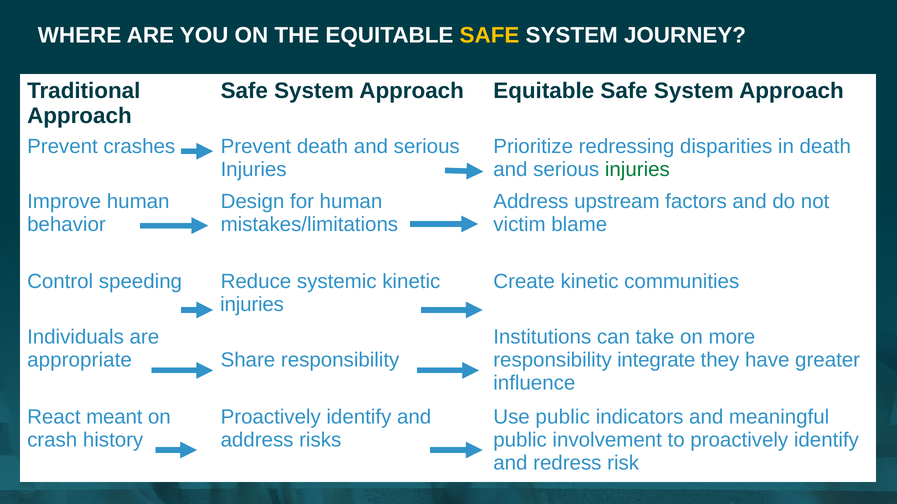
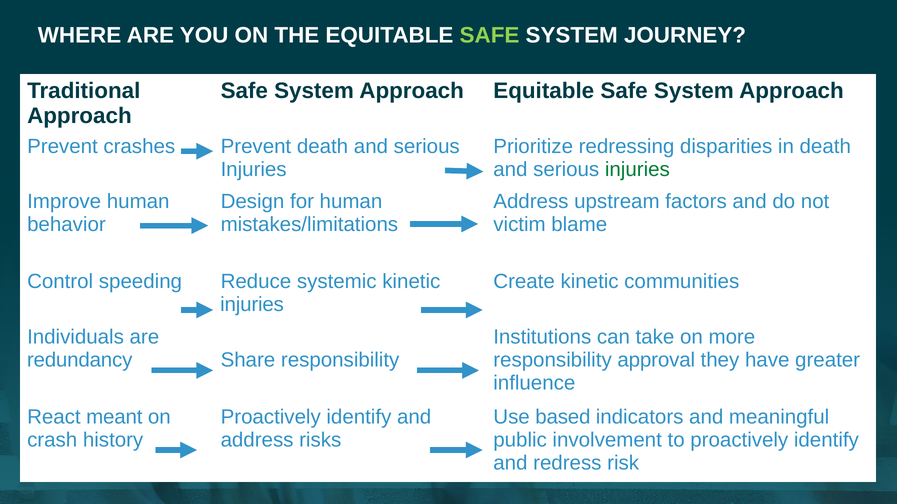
SAFE colour: yellow -> light green (489, 36)
appropriate: appropriate -> redundancy (80, 360)
integrate: integrate -> approval (656, 360)
Use public: public -> based (563, 417)
